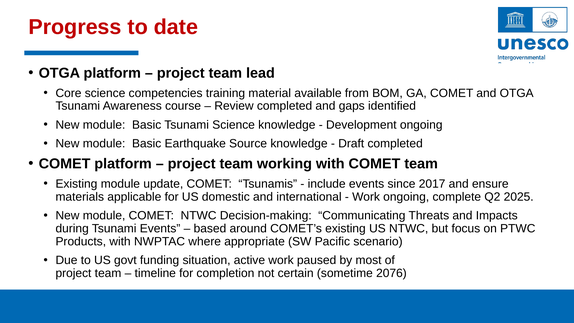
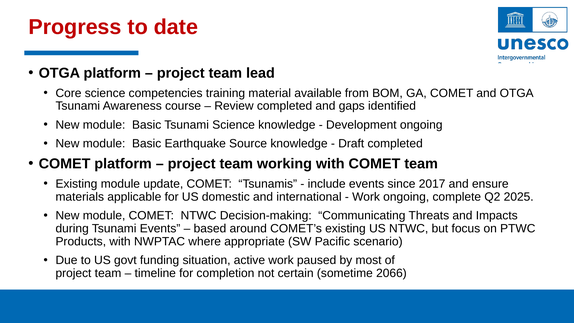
2076: 2076 -> 2066 (391, 273)
